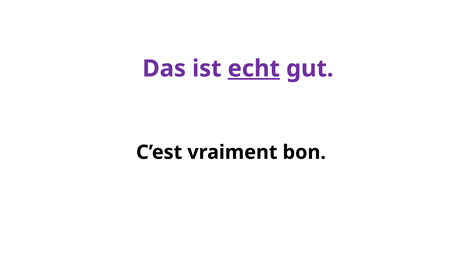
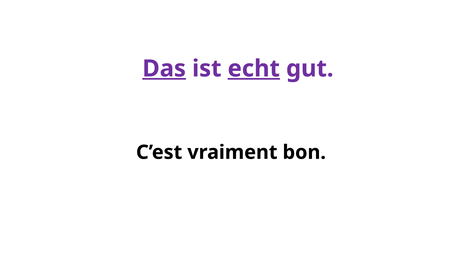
Das underline: none -> present (164, 69)
